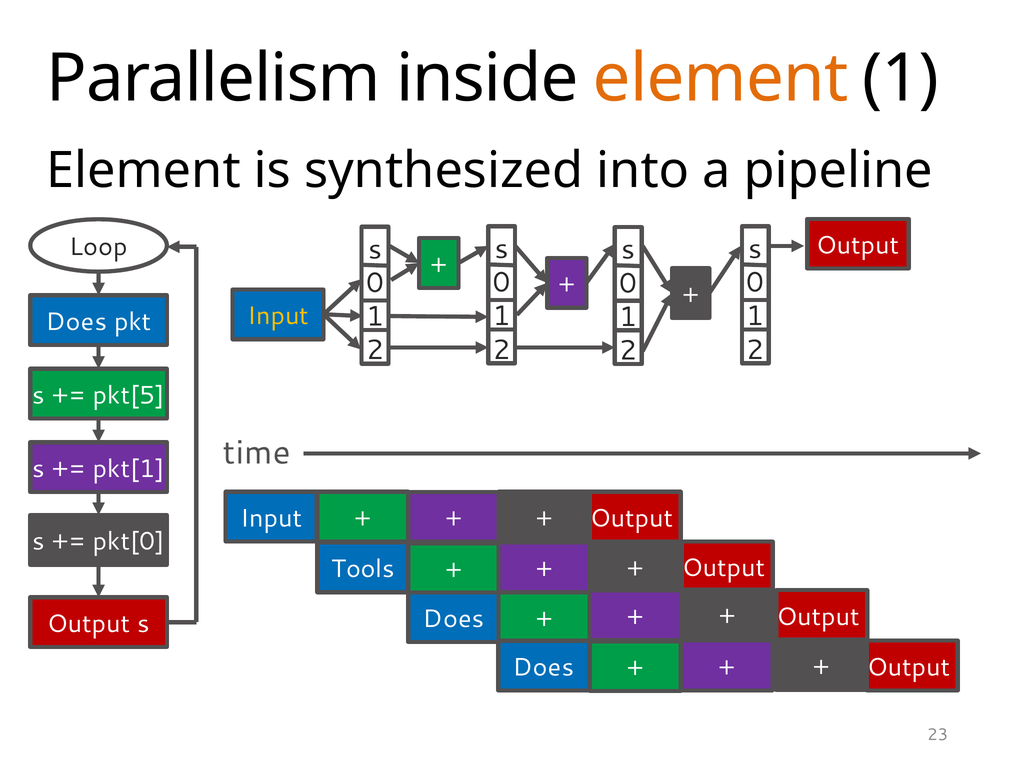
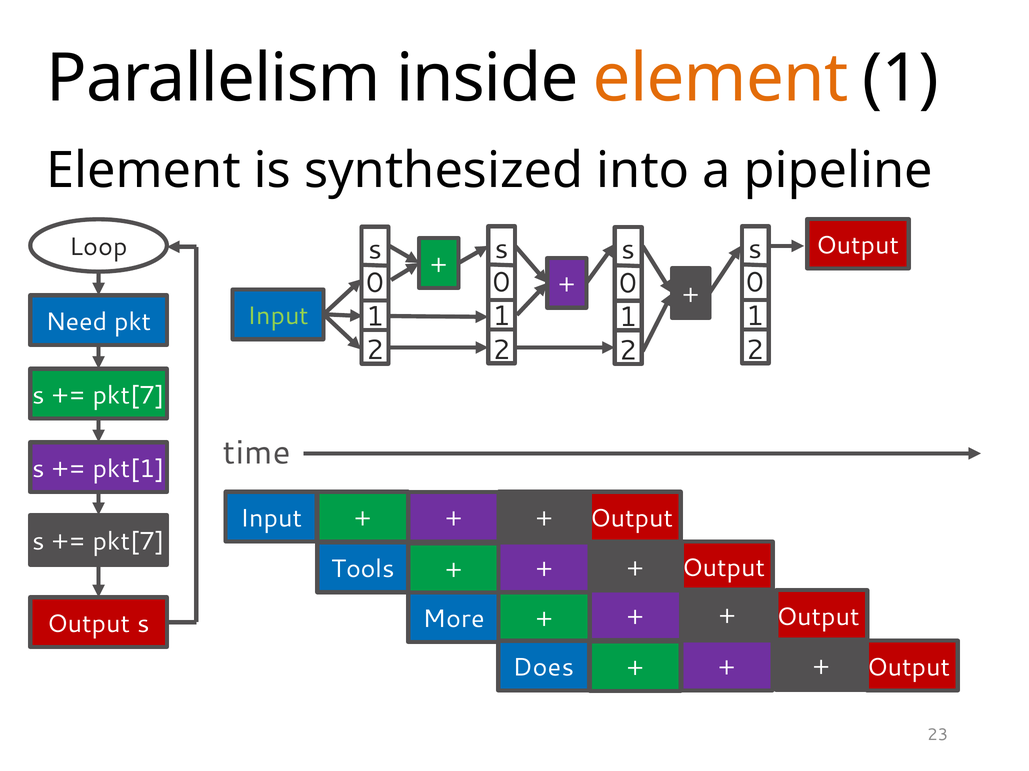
Input colour: yellow -> light green (278, 316)
Does: Does -> Need (77, 322)
pkt[5: pkt[5 -> pkt[7 (129, 396)
pkt[0: pkt[0 -> pkt[7 (129, 542)
Does: Does -> More (454, 620)
